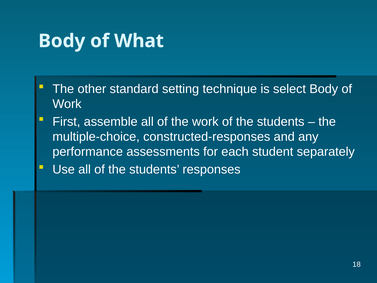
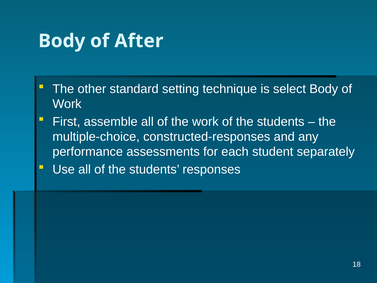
What: What -> After (139, 41)
